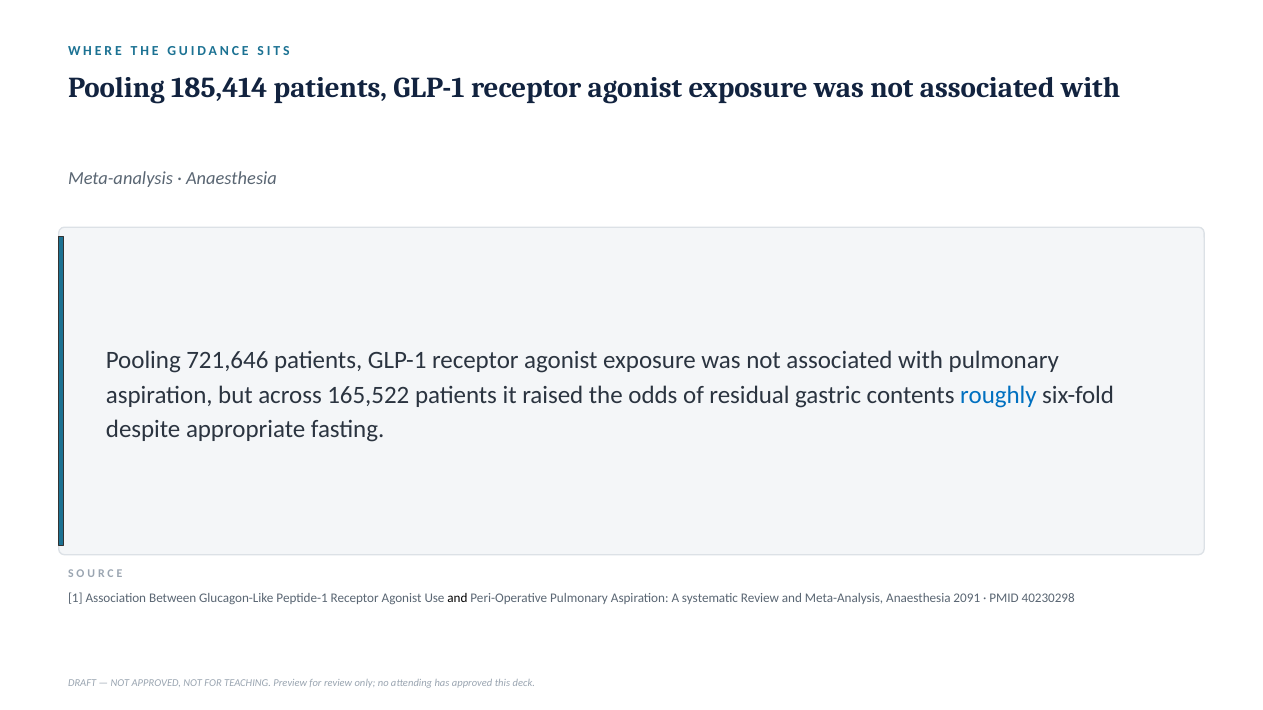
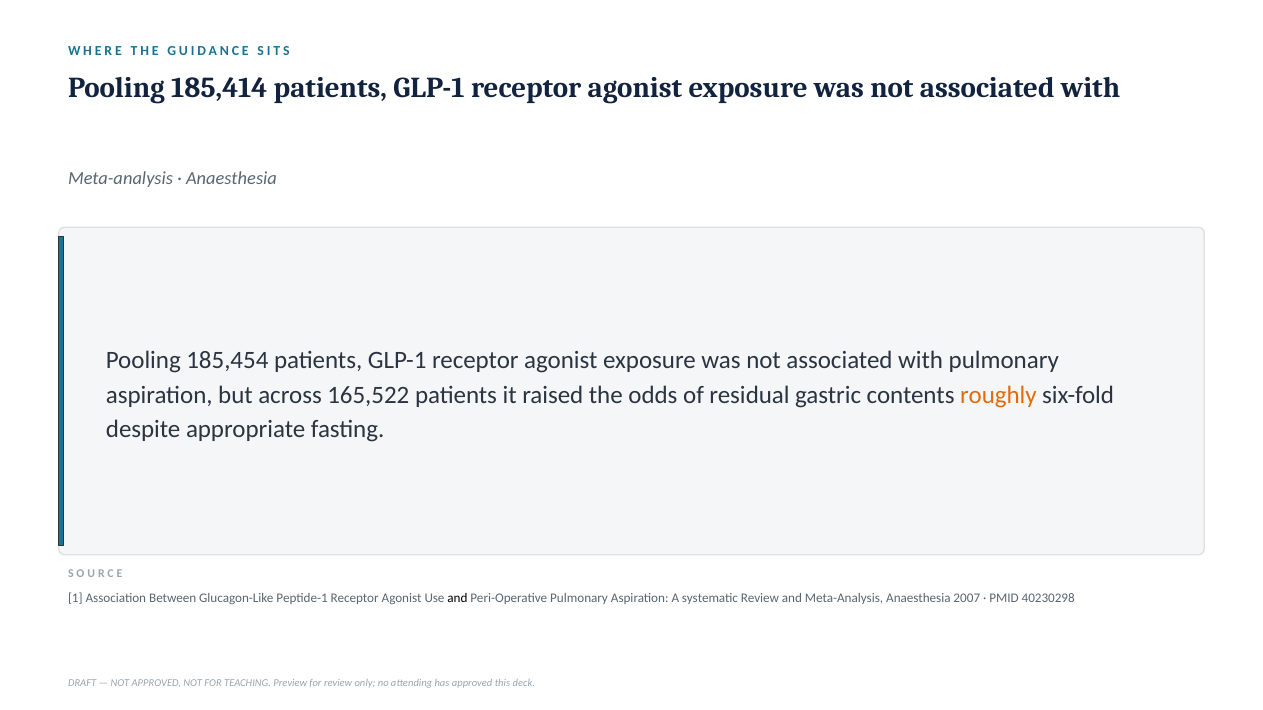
721,646: 721,646 -> 185,454 (227, 361)
roughly colour: blue -> orange (998, 395)
2091: 2091 -> 2007 (967, 599)
